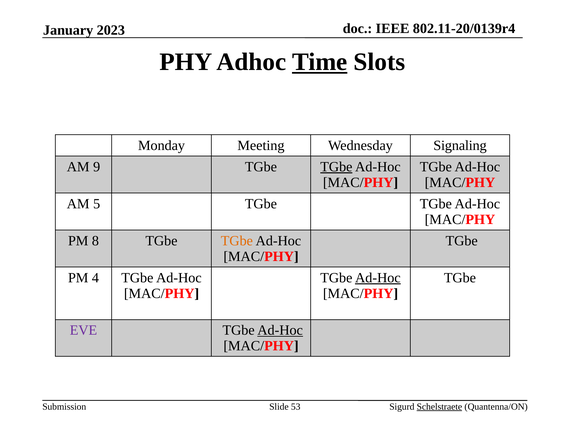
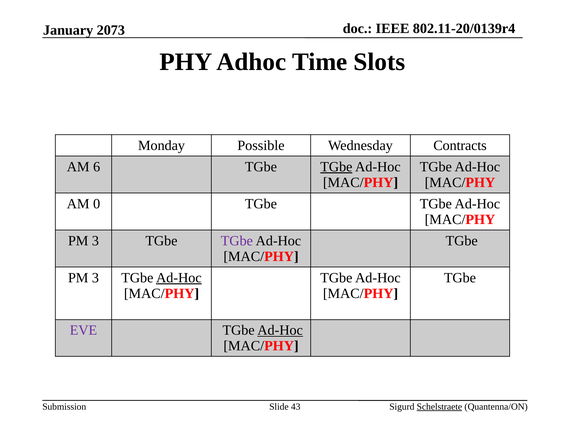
2023: 2023 -> 2073 (111, 30)
Time underline: present -> none (320, 62)
Meeting: Meeting -> Possible (261, 145)
Signaling: Signaling -> Contracts (460, 145)
9: 9 -> 6 (97, 167)
5: 5 -> 0 (97, 204)
8: 8 -> 3 (95, 241)
TGbe colour: orange -> purple (237, 241)
4: 4 -> 3 (95, 278)
Ad-Hoc underline: none -> present (179, 278)
Ad-Hoc underline: present -> none (378, 278)
53: 53 -> 43 (296, 406)
